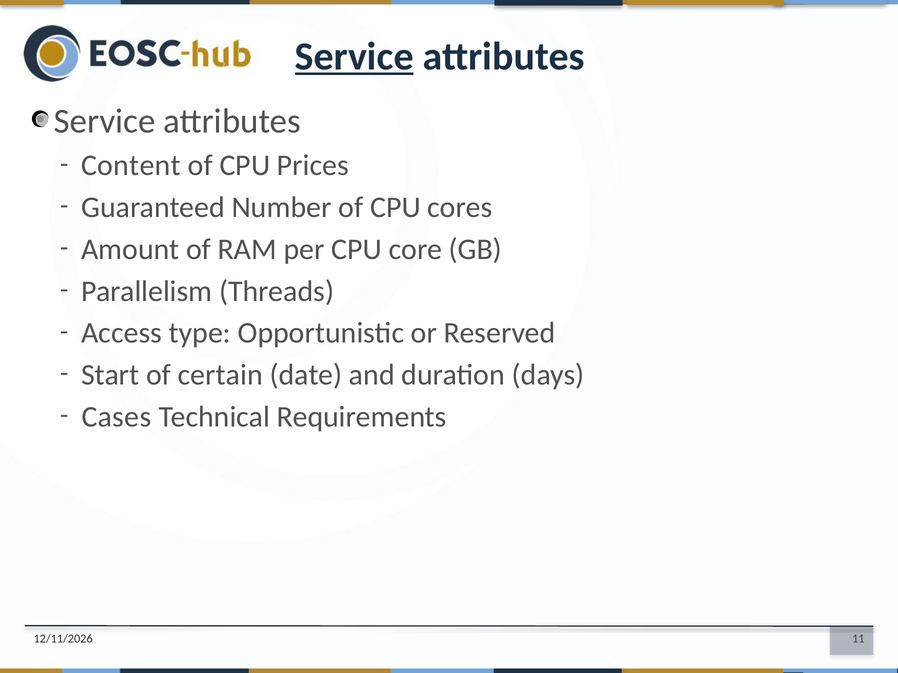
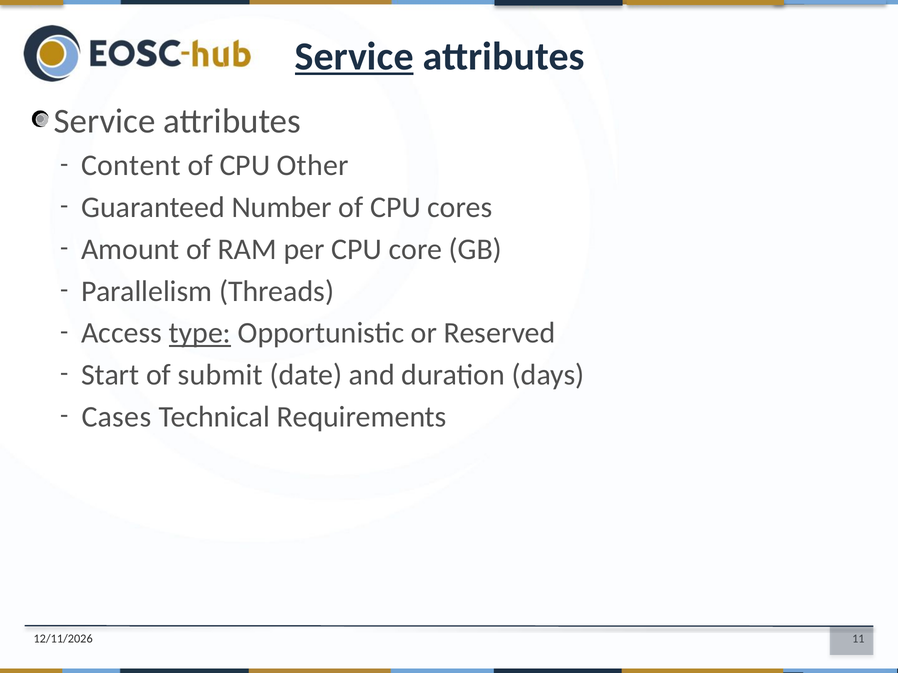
Prices: Prices -> Other (313, 166)
type underline: none -> present (200, 333)
certain: certain -> submit (220, 375)
